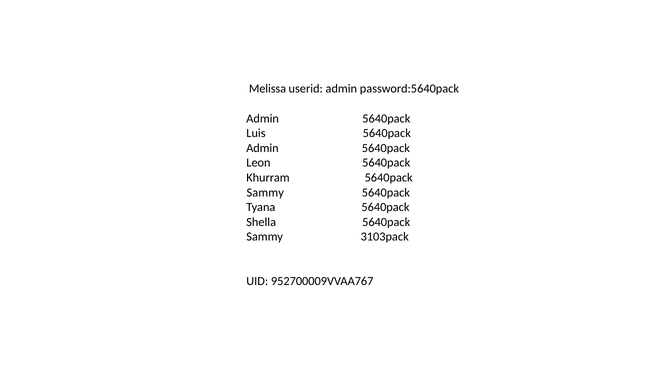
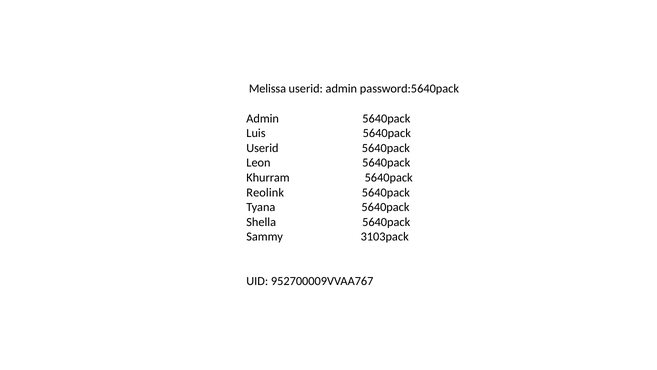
Admin: Admin -> Userid (262, 148)
Sammy: Sammy -> Reolink (265, 192)
